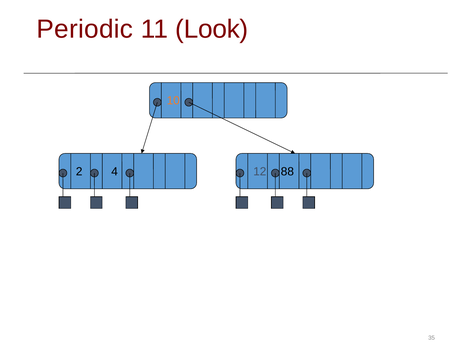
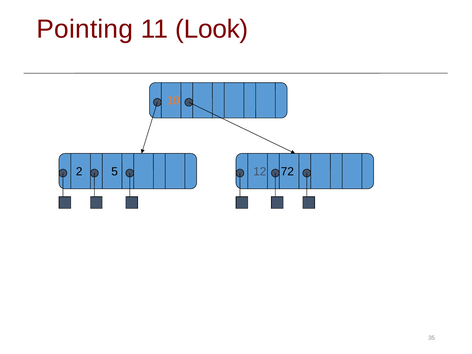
Periodic: Periodic -> Pointing (85, 29)
4: 4 -> 5 (115, 171)
88: 88 -> 72 (287, 171)
